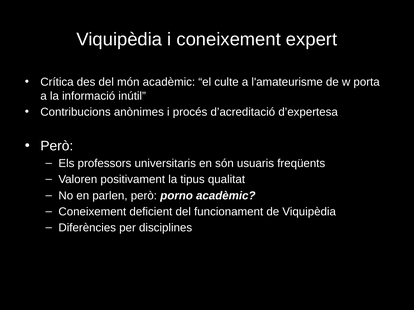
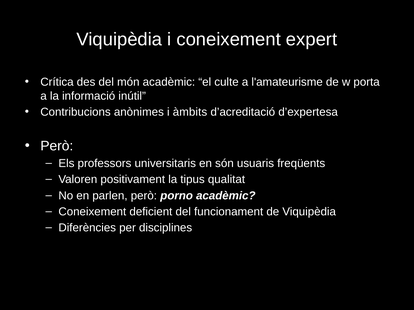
procés: procés -> àmbits (190, 112)
